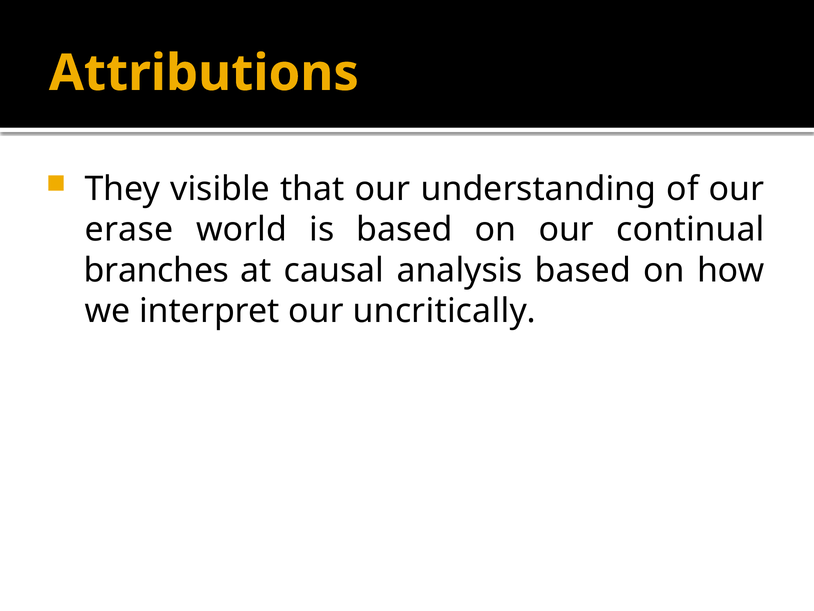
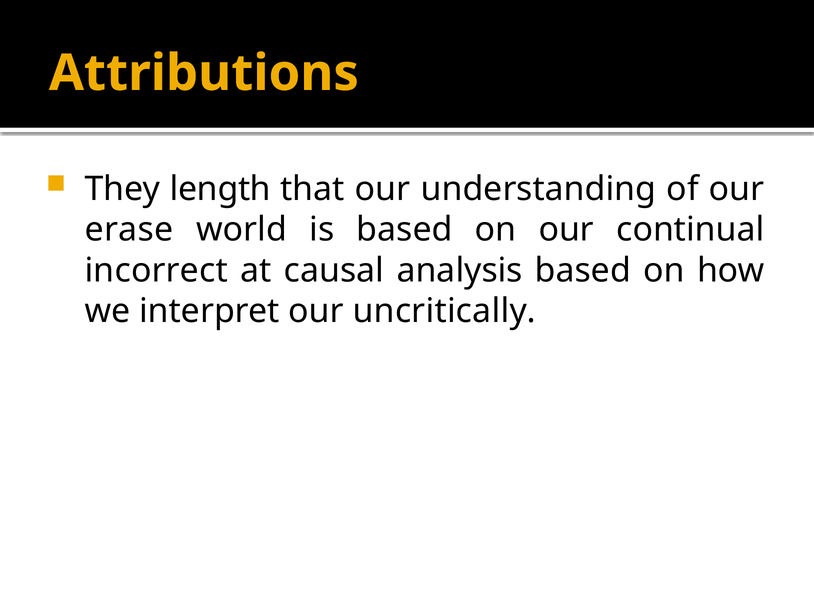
visible: visible -> length (220, 189)
branches: branches -> incorrect (156, 270)
